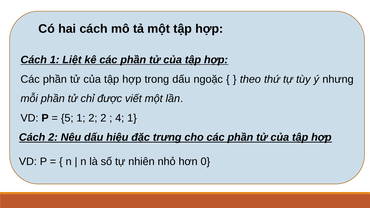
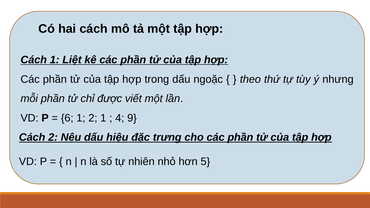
5: 5 -> 6 (67, 118)
2 2: 2 -> 1 (103, 118)
4 1: 1 -> 9 (132, 118)
0: 0 -> 5 (205, 162)
